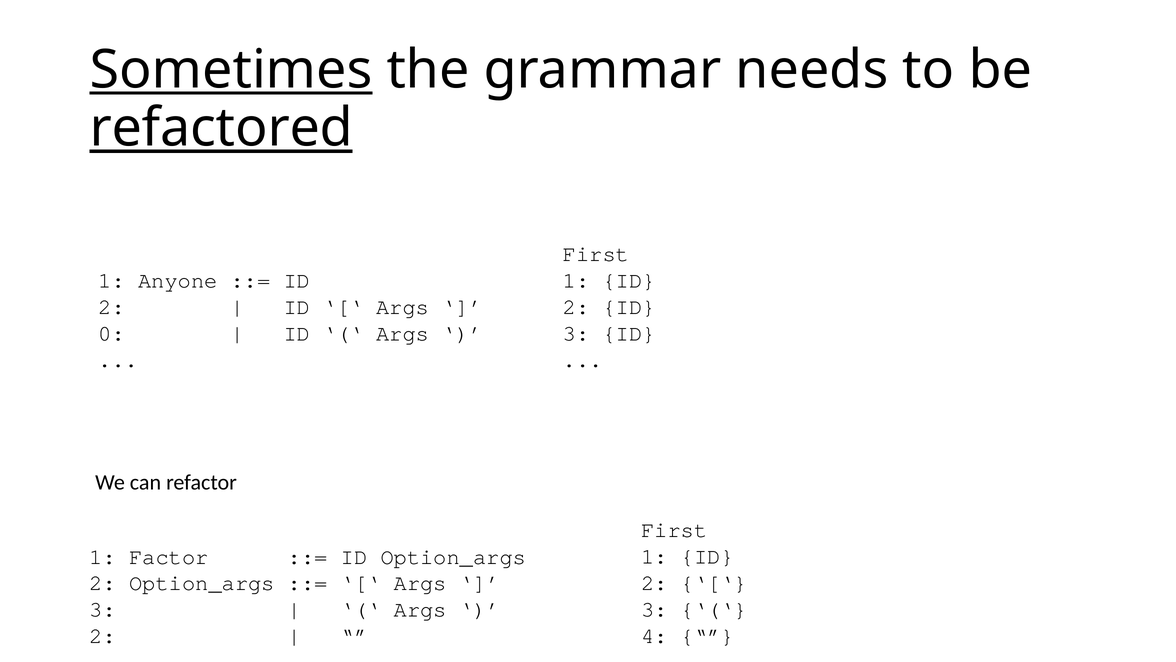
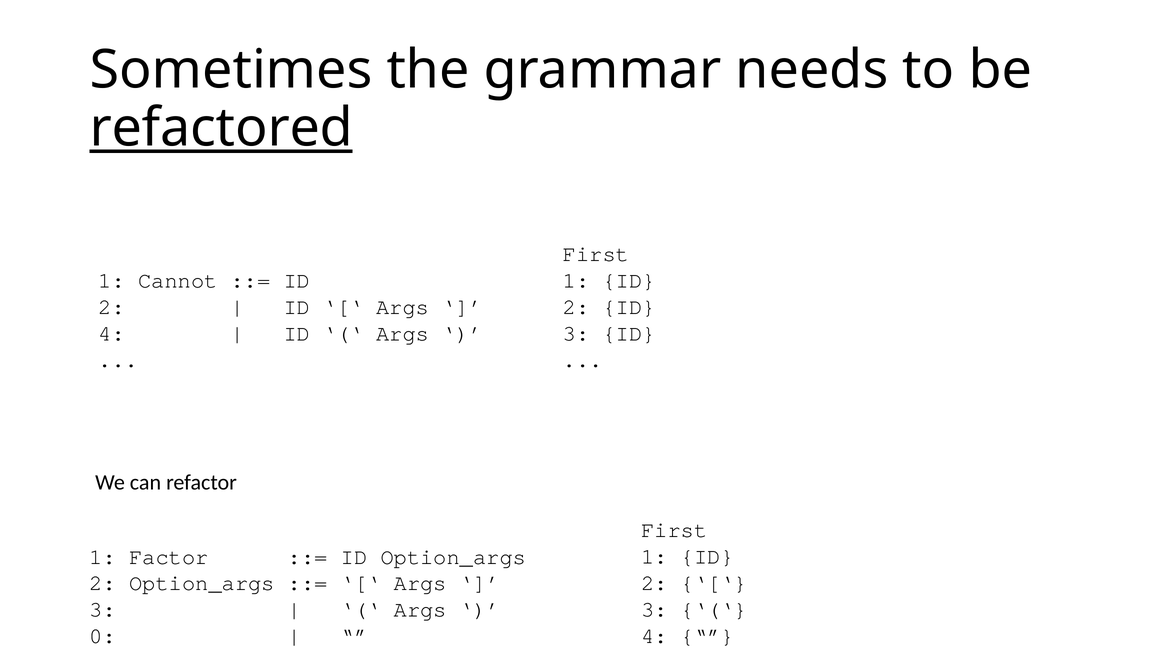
Sometimes underline: present -> none (231, 70)
Anyone: Anyone -> Cannot (178, 280)
0: 0 -> 4 (112, 333)
2: 2 -> 0 (103, 636)
